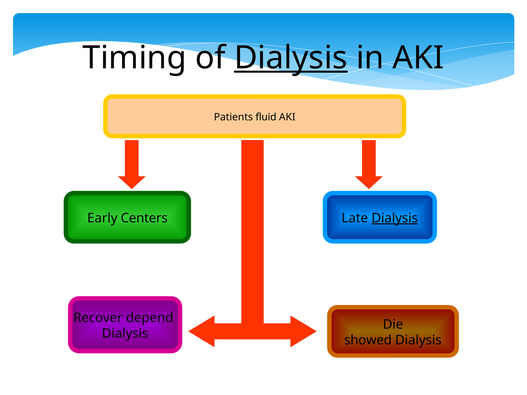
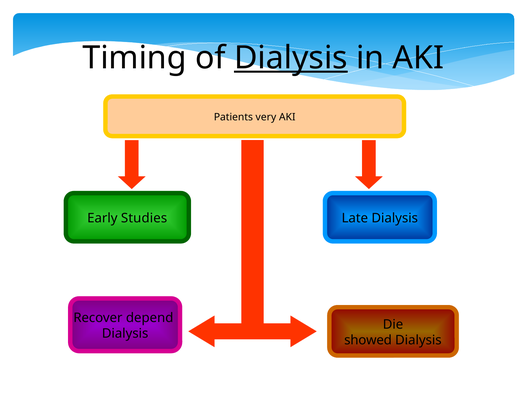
fluid: fluid -> very (266, 117)
Centers: Centers -> Studies (144, 218)
Dialysis underline: present -> none (395, 218)
